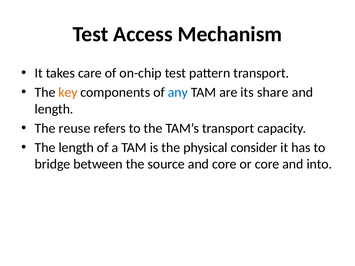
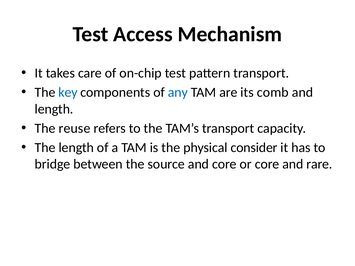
key colour: orange -> blue (68, 92)
share: share -> comb (273, 92)
into: into -> rare (319, 164)
